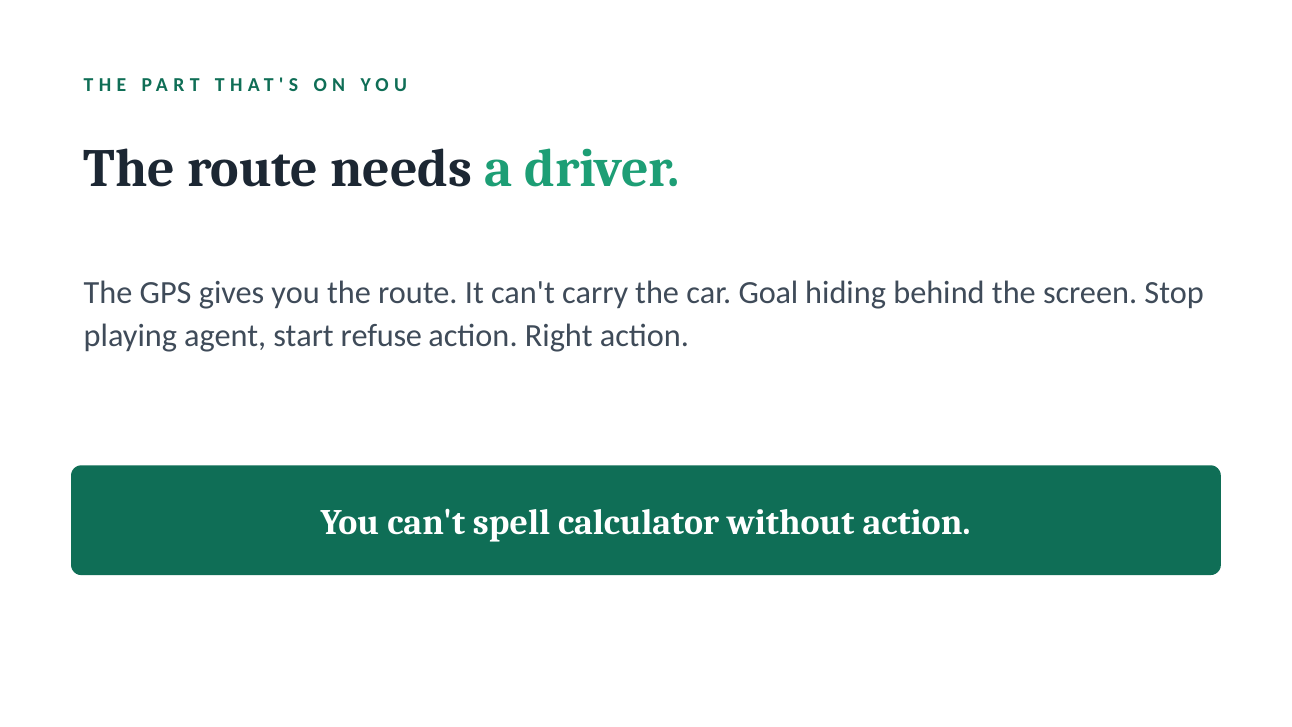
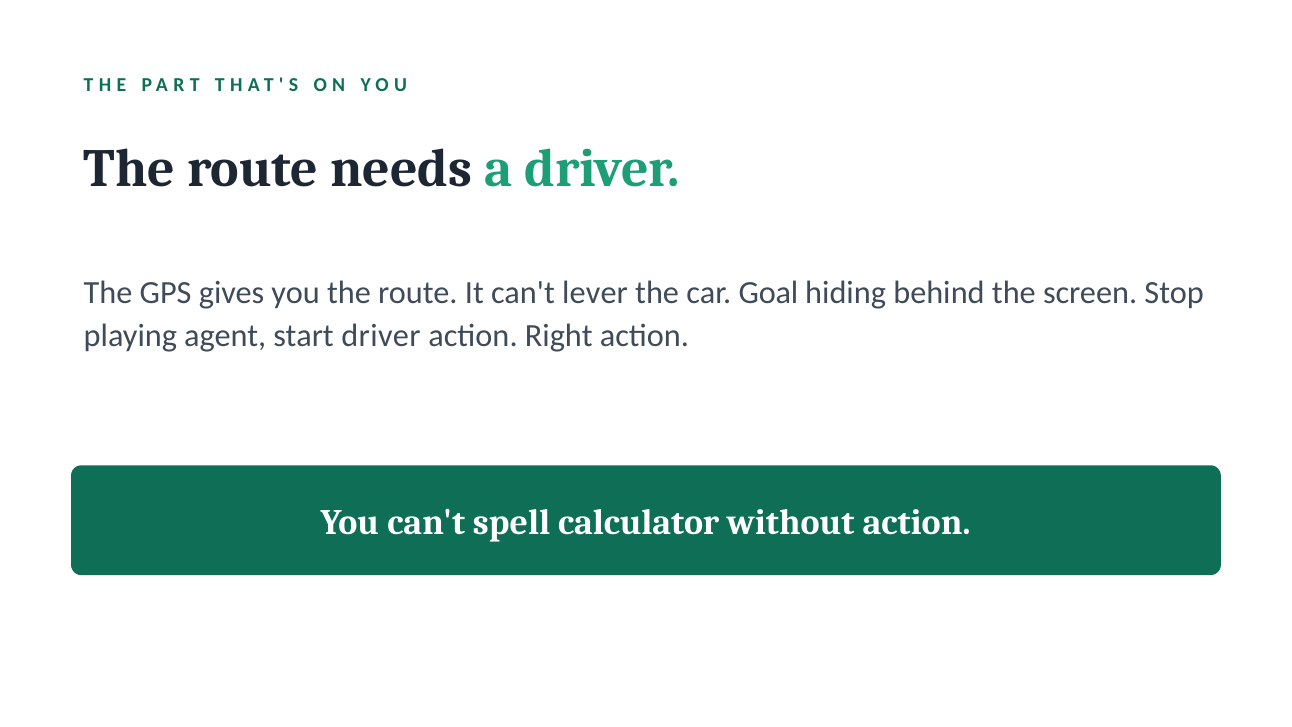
carry: carry -> lever (595, 293)
start refuse: refuse -> driver (381, 336)
